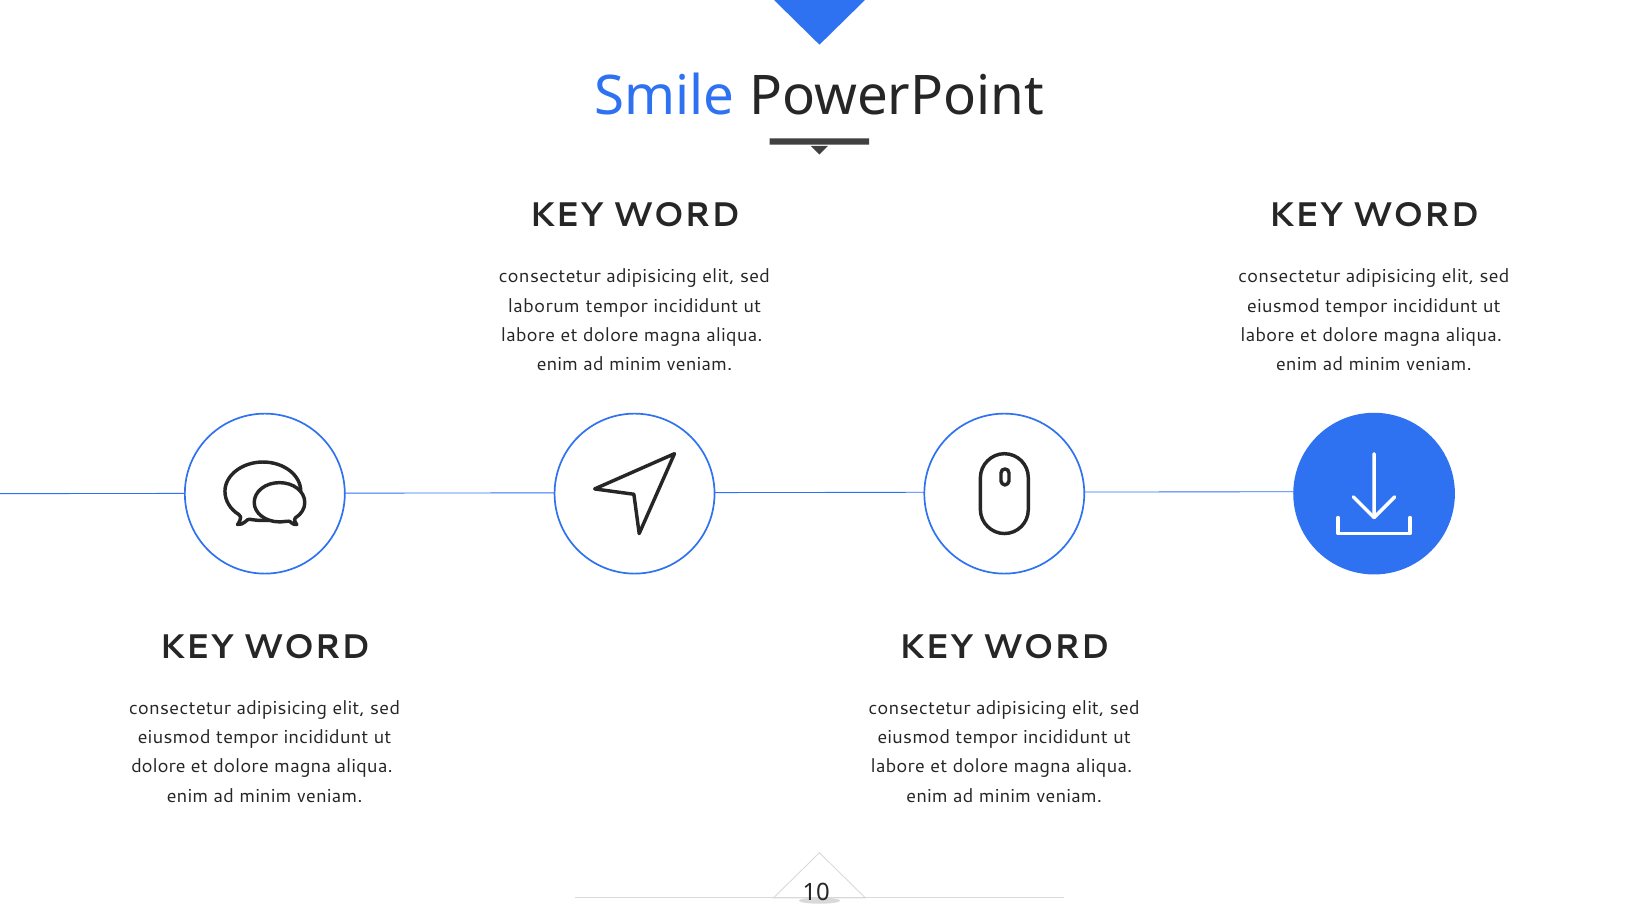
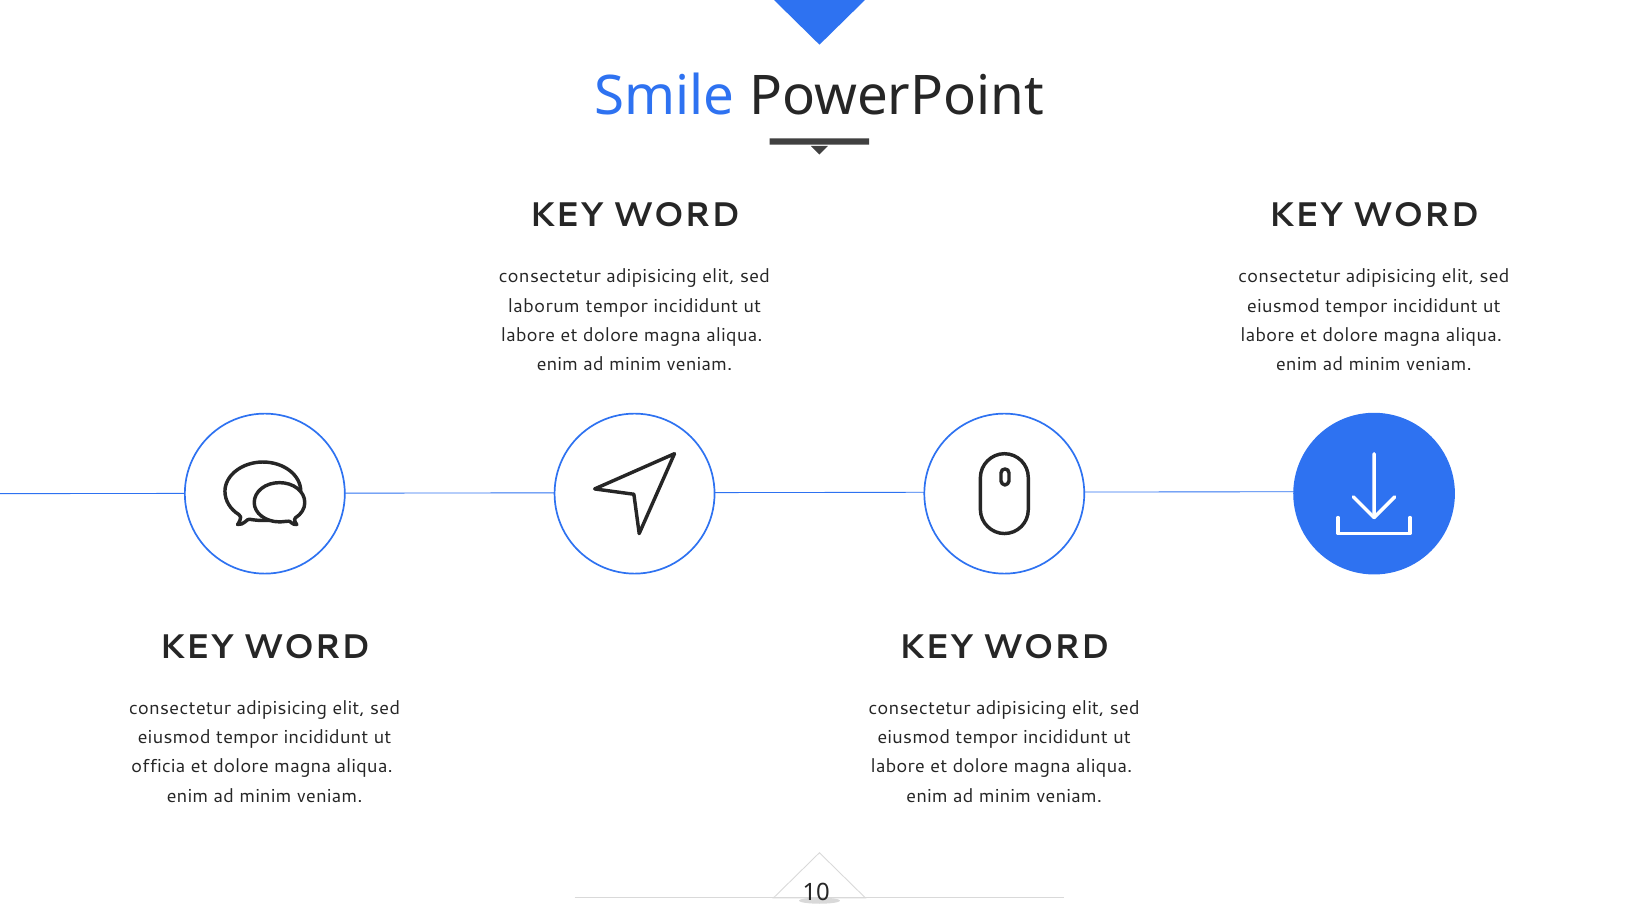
dolore: dolore -> officia (158, 767)
